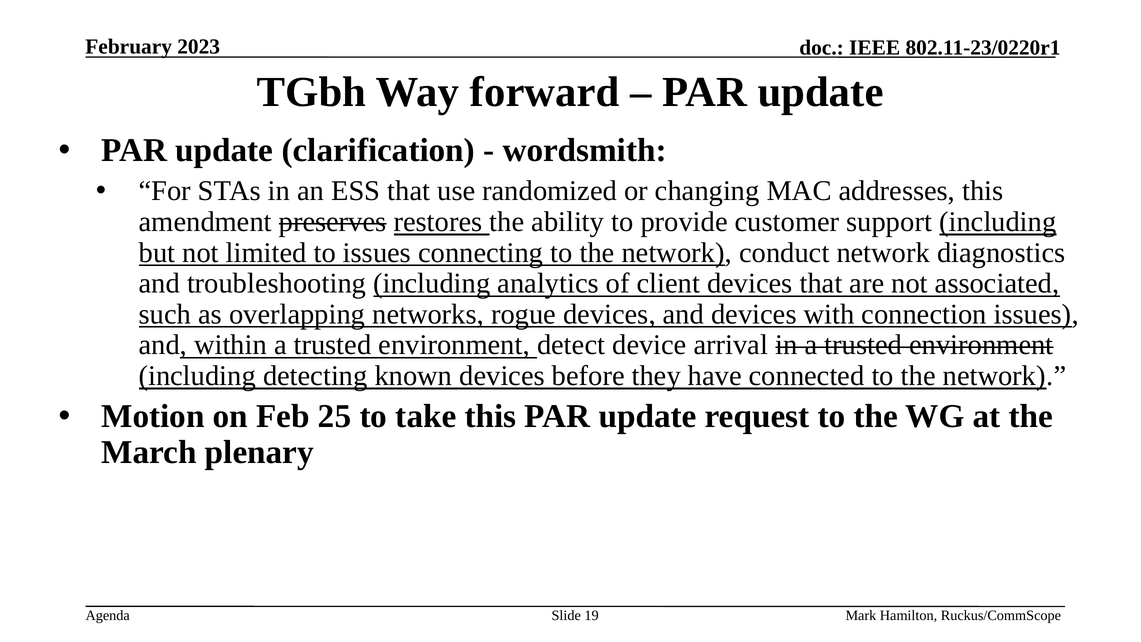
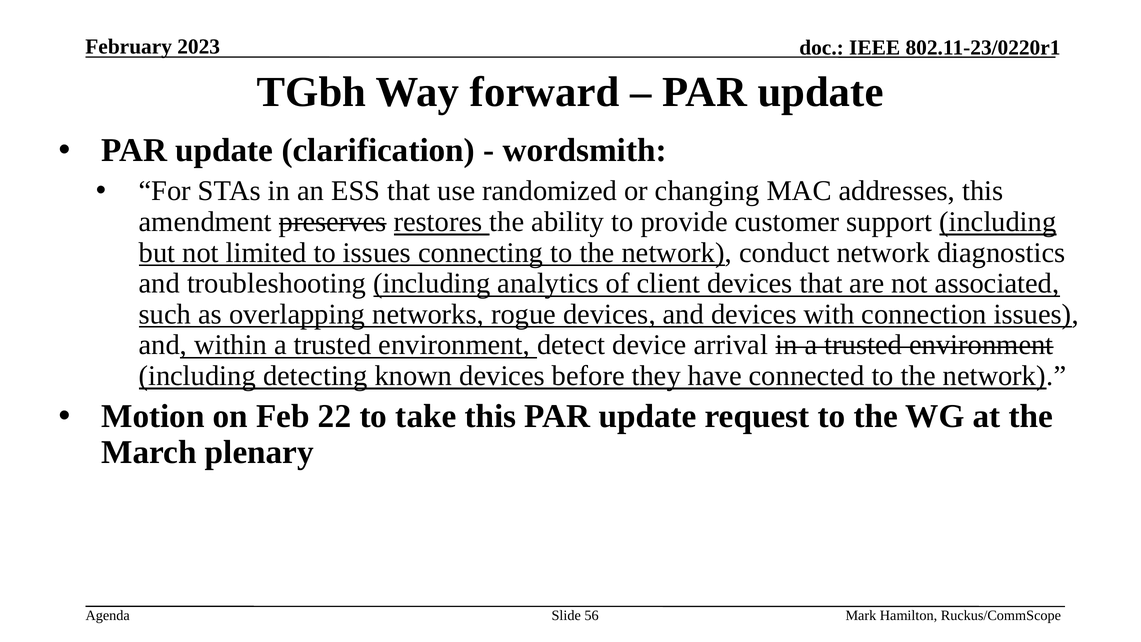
25: 25 -> 22 (335, 416)
19: 19 -> 56 (592, 616)
